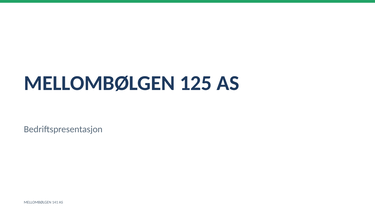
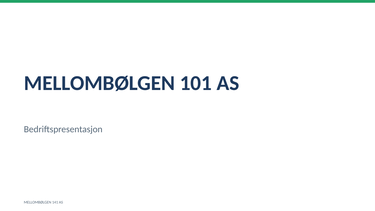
125: 125 -> 101 (196, 83)
